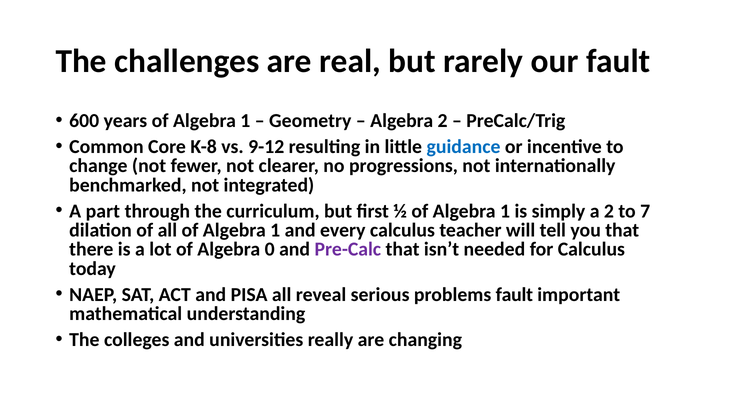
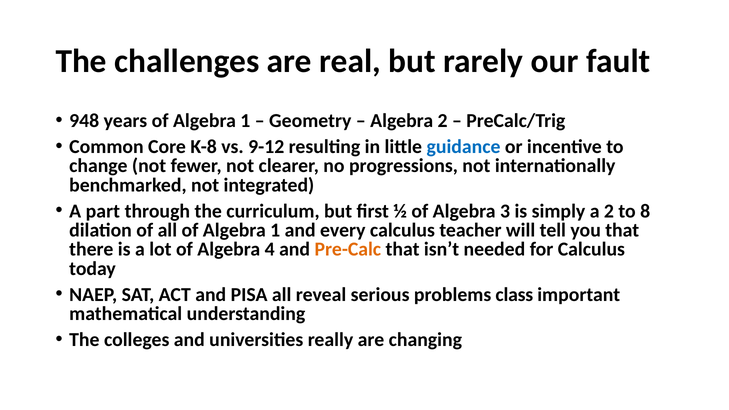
600: 600 -> 948 (84, 121)
½ of Algebra 1: 1 -> 3 (505, 211)
7: 7 -> 8 (645, 211)
0: 0 -> 4 (270, 249)
Pre-Calc colour: purple -> orange (348, 249)
problems fault: fault -> class (514, 295)
